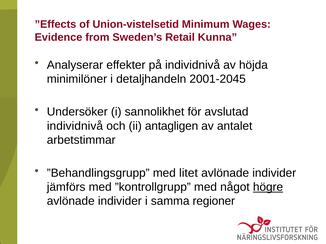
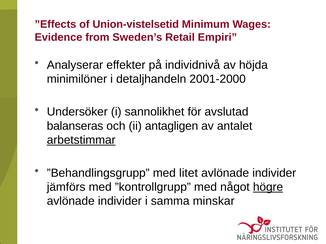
Kunna: Kunna -> Empiri (217, 37)
2001-2045: 2001-2045 -> 2001-2000 (218, 79)
individnivå: individnivå -> balanseras (75, 126)
arbetstimmar underline: none -> present (81, 140)
regioner: regioner -> minskar (214, 201)
